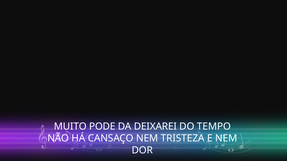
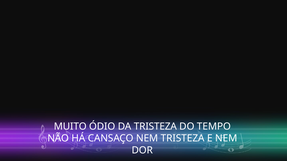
PODE: PODE -> ÓDIO (102, 127)
DA DEIXAREI: DEIXAREI -> TRISTEZA (155, 127)
